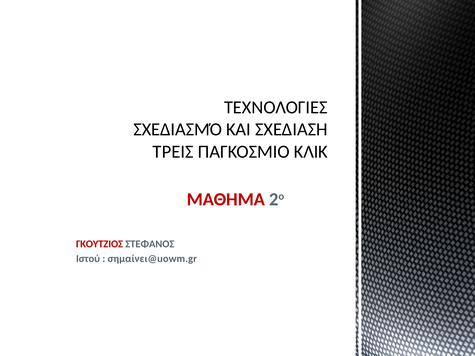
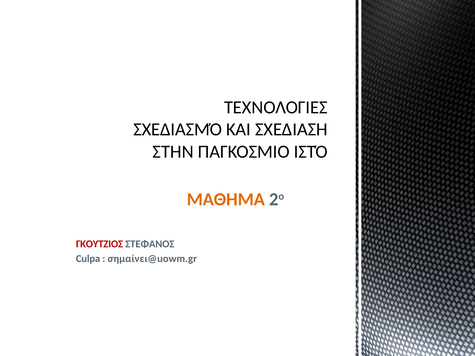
ΤΡΕΙΣ: ΤΡΕΙΣ -> ΣΤΗΝ (173, 152)
ΚΛΙΚ: ΚΛΙΚ -> ΙΣΤΌ (311, 152)
ΜΑΘΗΜΑ colour: red -> orange (226, 199)
Ιστού: Ιστού -> Culpa (88, 259)
